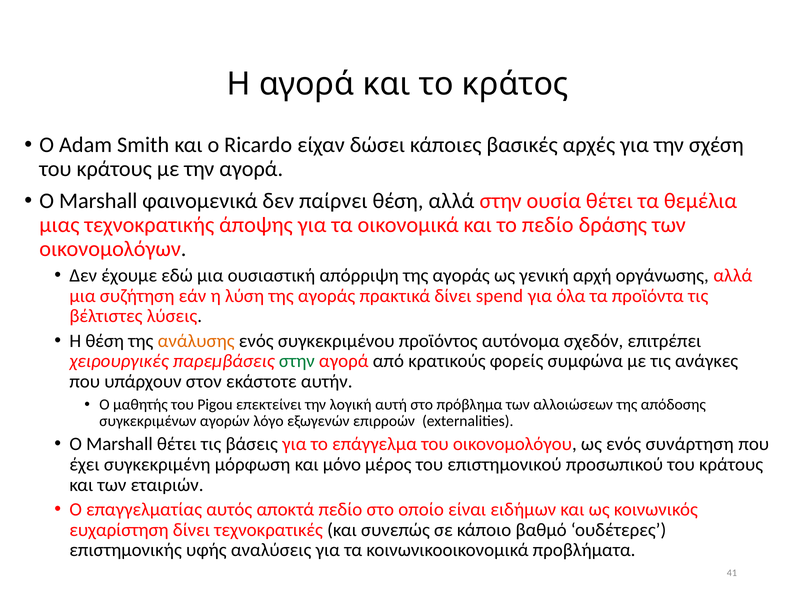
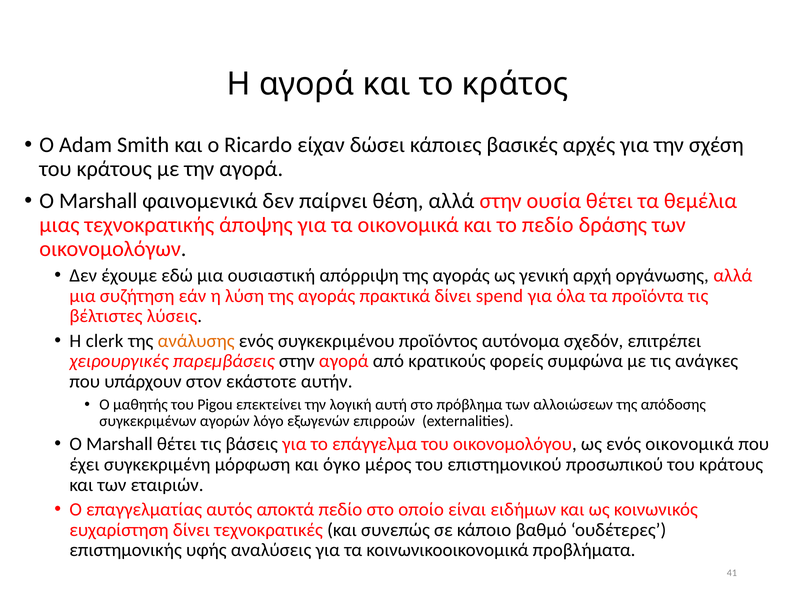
Η θέση: θέση -> clerk (105, 341)
στην colour: green -> black (297, 361)
ενός συνάρτηση: συνάρτηση -> οικονομικά (690, 444)
μόνο: μόνο -> όγκο (342, 464)
